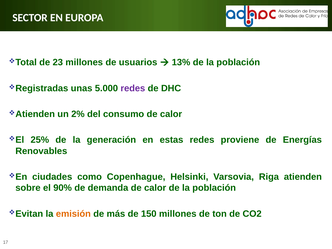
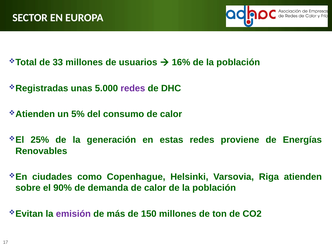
23: 23 -> 33 (58, 62)
13%: 13% -> 16% (181, 62)
2%: 2% -> 5% (78, 114)
emisión colour: orange -> purple (73, 214)
